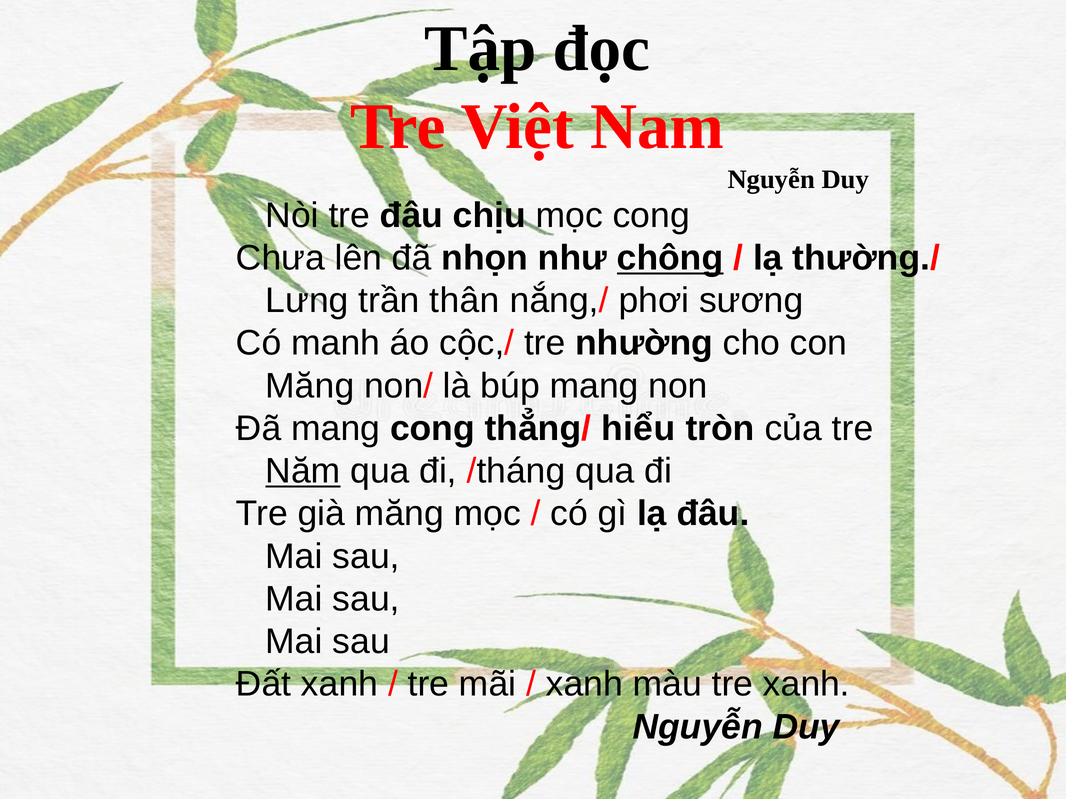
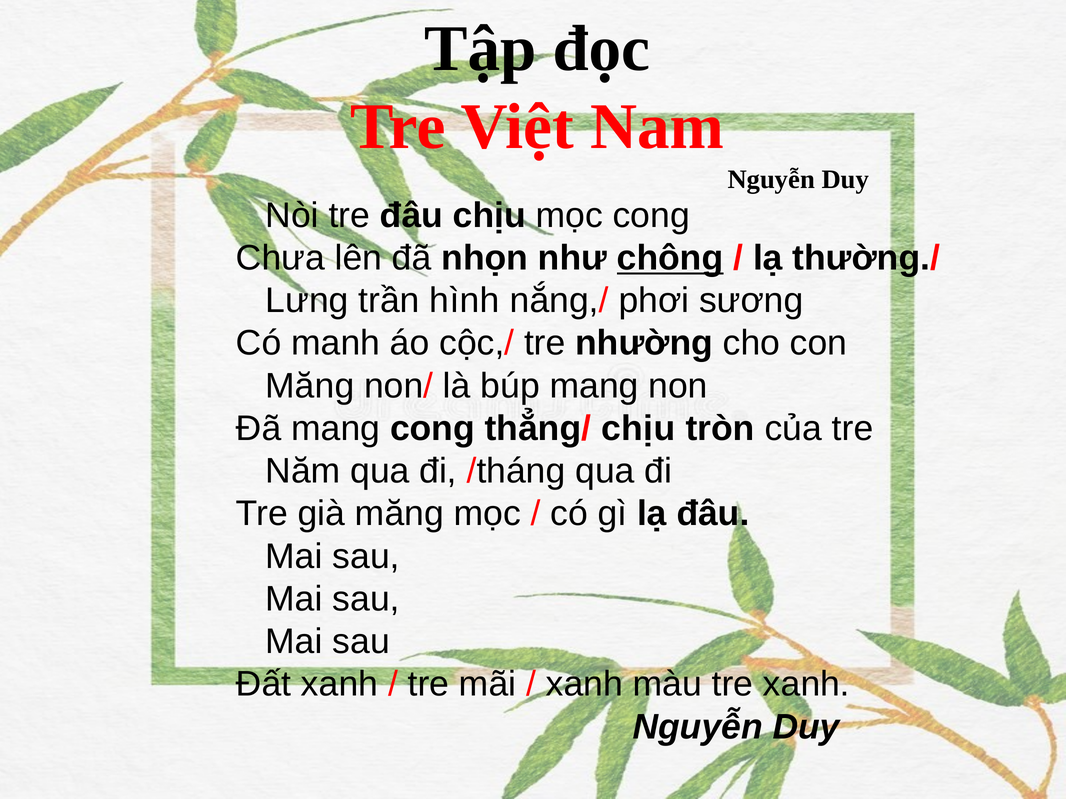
thân: thân -> hình (465, 301)
thẳng/ hiểu: hiểu -> chịu (638, 429)
Năm underline: present -> none (303, 471)
